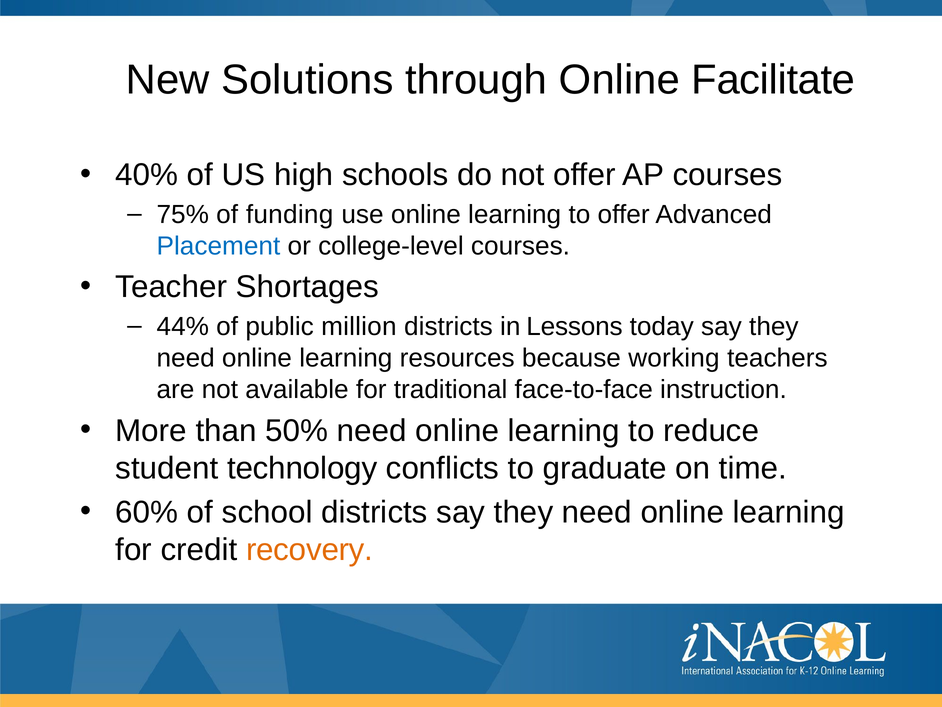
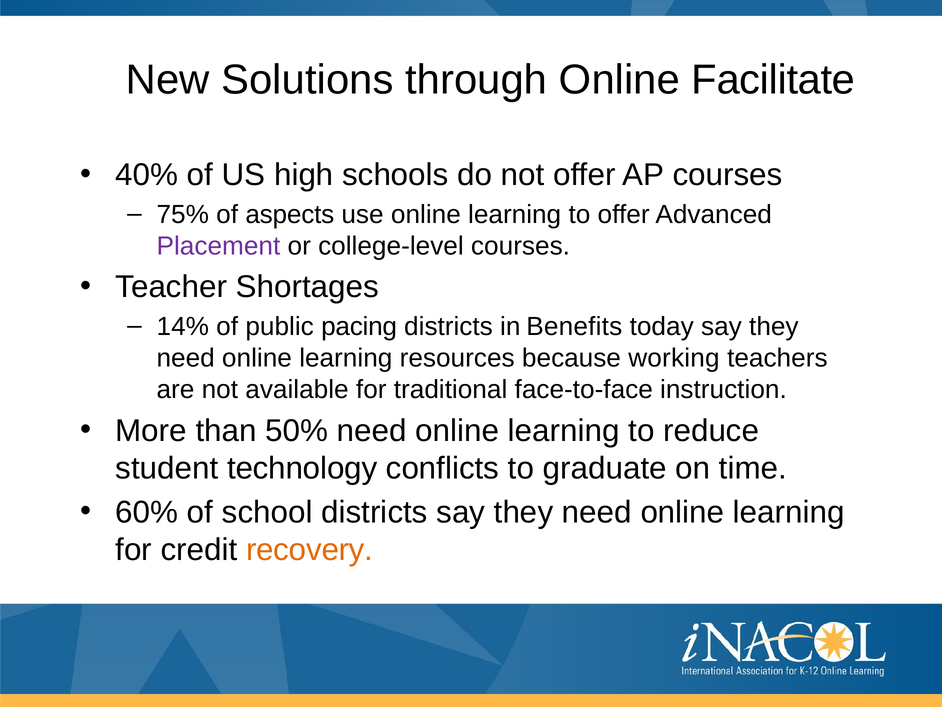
funding: funding -> aspects (290, 214)
Placement colour: blue -> purple (218, 246)
44%: 44% -> 14% (183, 326)
million: million -> pacing (359, 326)
Lessons: Lessons -> Benefits (574, 326)
